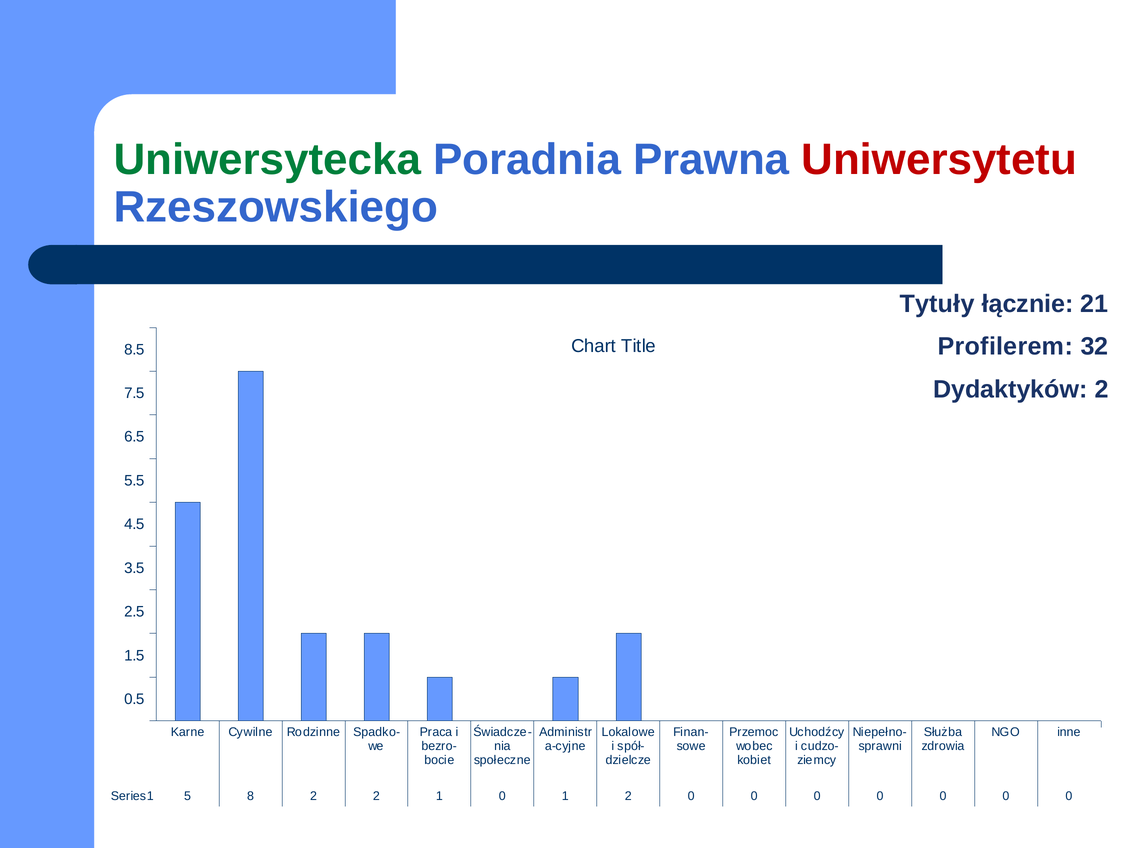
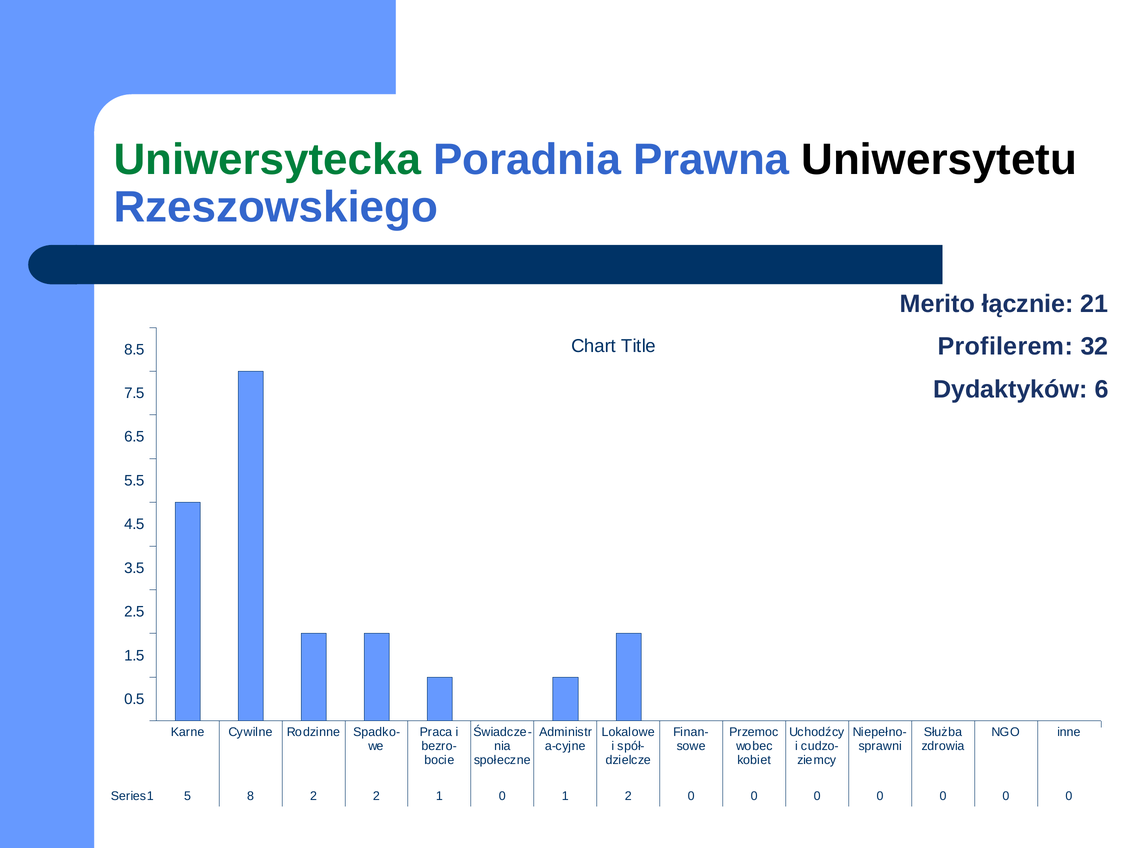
Uniwersytetu colour: red -> black (939, 160)
Tytuły: Tytuły -> Merito (937, 304)
Dydaktyków 2: 2 -> 6 (1101, 389)
